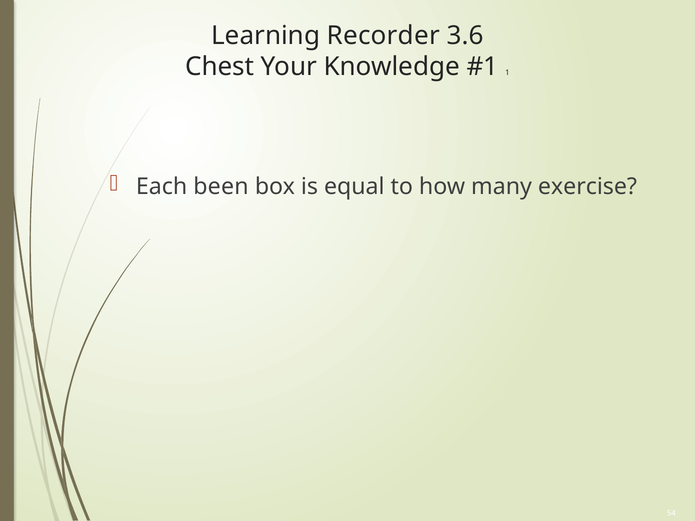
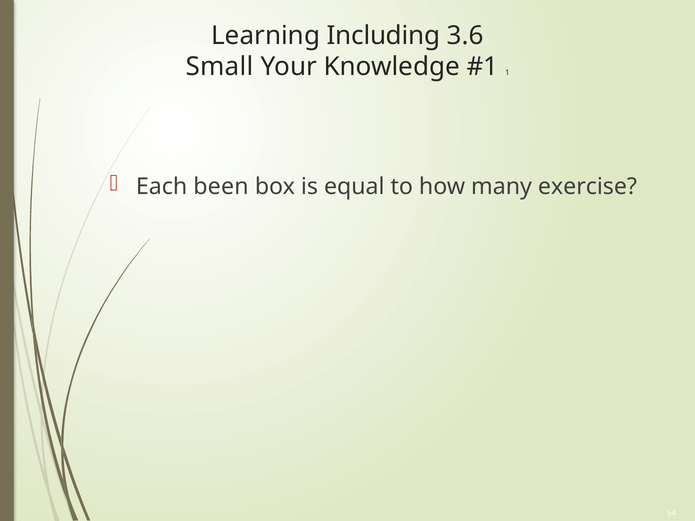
Recorder: Recorder -> Including (383, 36)
Chest: Chest -> Small (220, 67)
